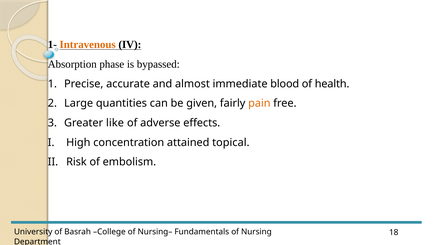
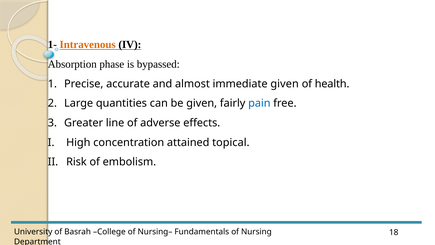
immediate blood: blood -> given (285, 84)
pain colour: orange -> blue (259, 103)
like: like -> line (115, 123)
